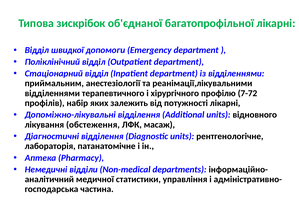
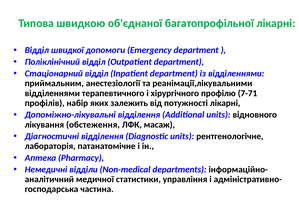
зискрібок: зискрібок -> швидкою (81, 23)
7-72: 7-72 -> 7-71 (247, 93)
